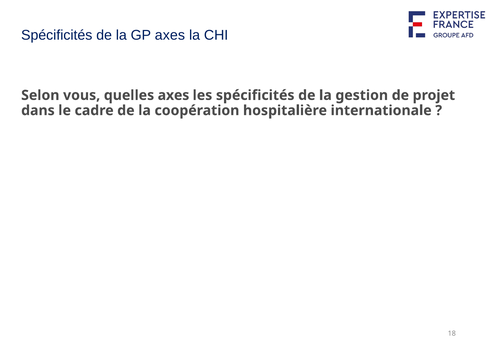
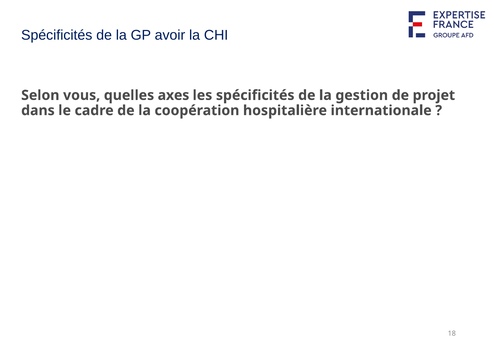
GP axes: axes -> avoir (170, 35)
